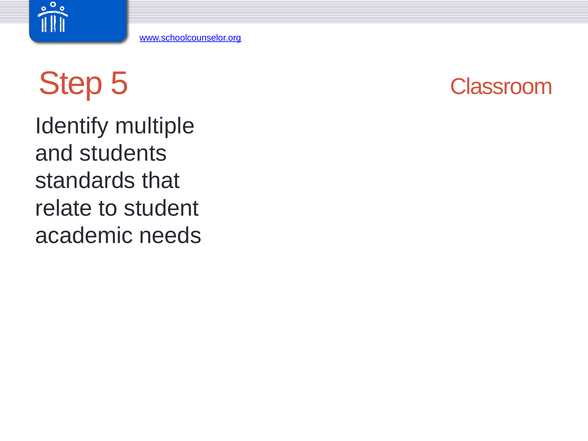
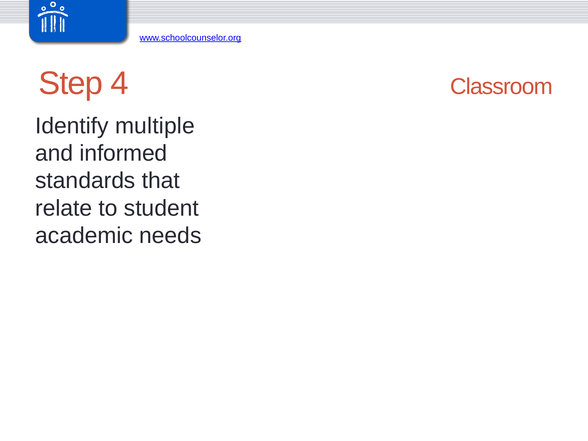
5: 5 -> 4 (120, 83)
students: students -> informed (124, 153)
